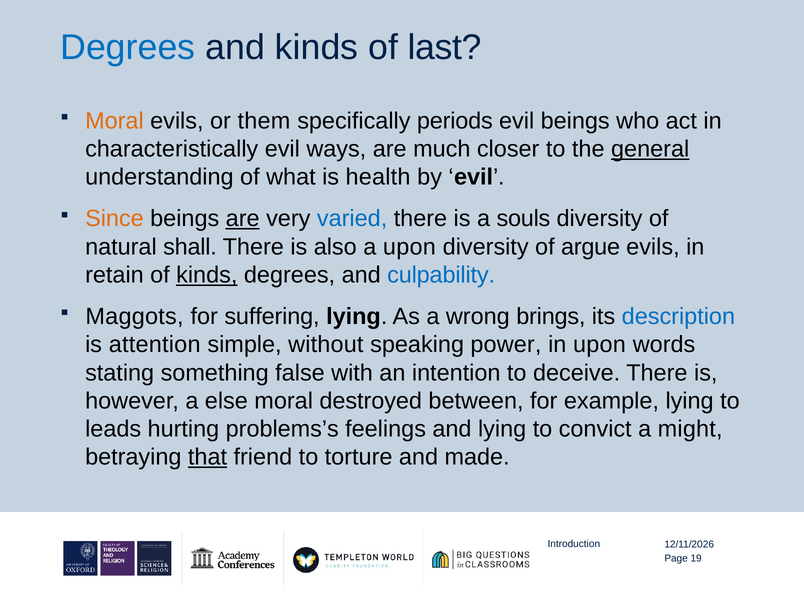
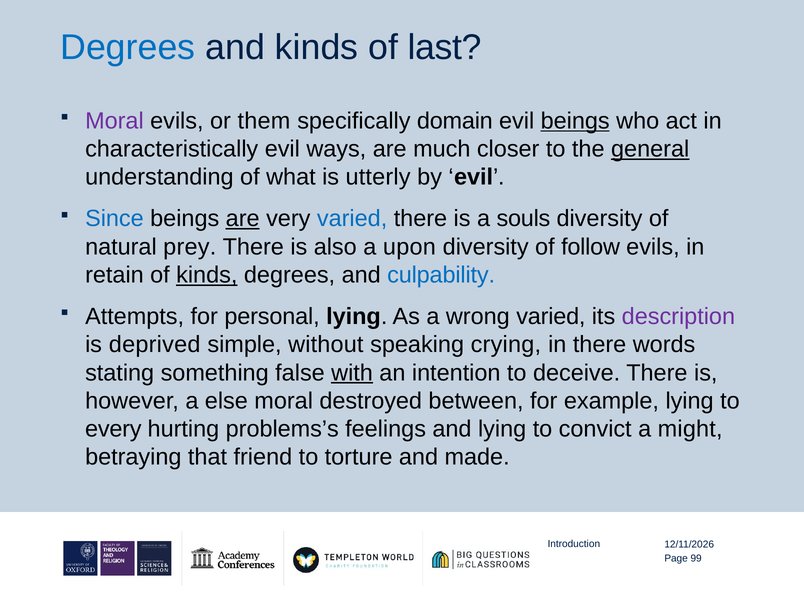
Moral colour: orange -> purple (114, 121)
periods: periods -> domain (455, 121)
beings underline: none -> present (575, 121)
health: health -> utterly (378, 177)
Since colour: orange -> blue (114, 219)
shall: shall -> prey (190, 247)
argue: argue -> follow (591, 247)
Maggots: Maggots -> Attempts (135, 317)
suffering: suffering -> personal (272, 317)
wrong brings: brings -> varied (551, 317)
description colour: blue -> purple (678, 317)
attention: attention -> deprived (155, 345)
power: power -> crying (506, 345)
in upon: upon -> there (600, 345)
with underline: none -> present (352, 373)
leads: leads -> every (113, 429)
that underline: present -> none (208, 457)
19: 19 -> 99 (696, 559)
